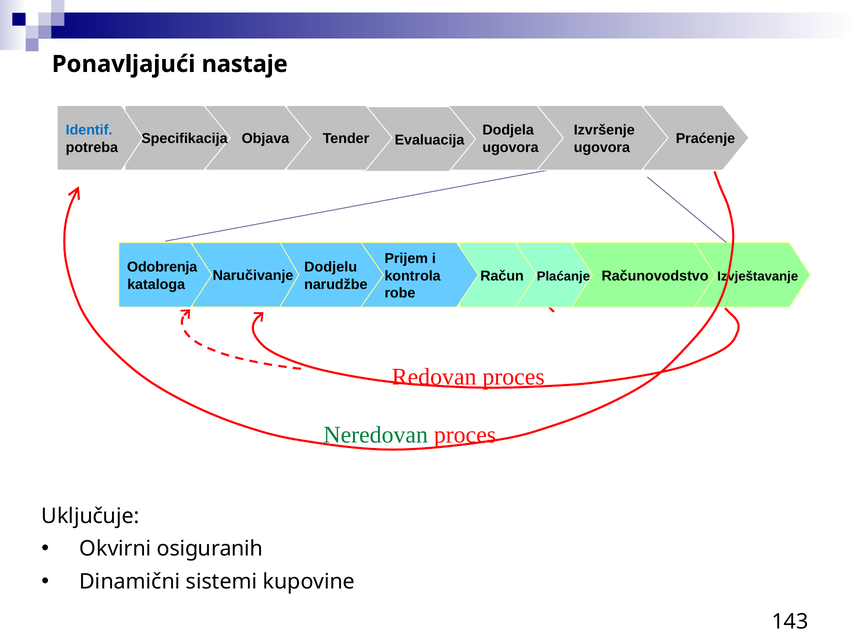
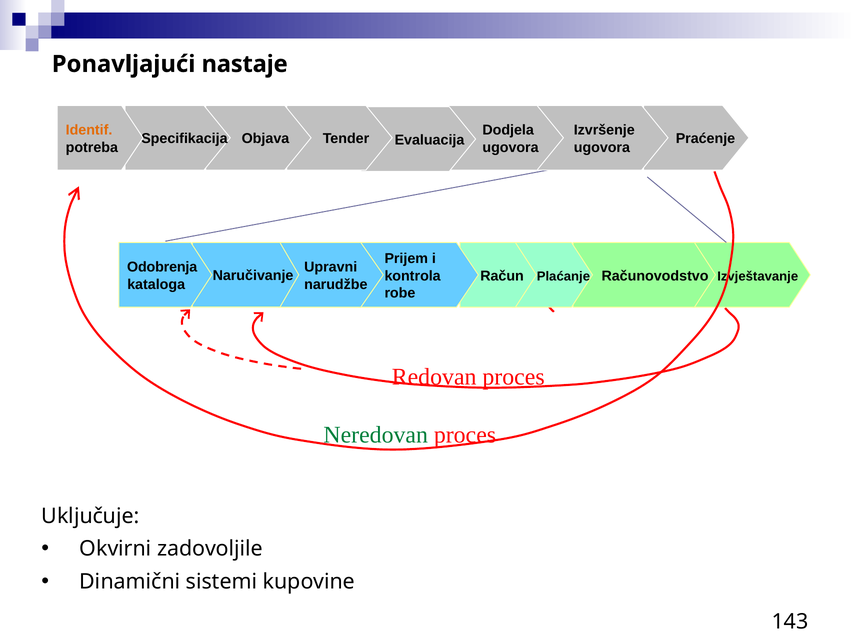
Identif colour: blue -> orange (89, 130)
Dodjelu: Dodjelu -> Upravni (331, 267)
osiguranih: osiguranih -> zadovoljile (210, 549)
